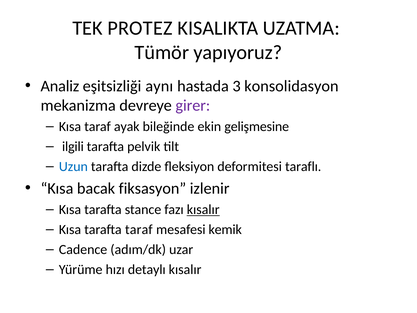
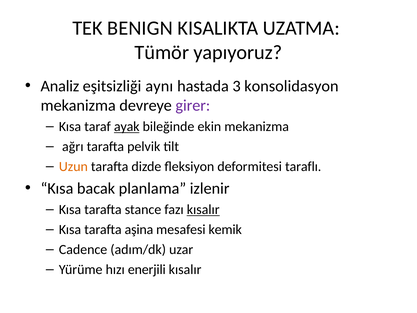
PROTEZ: PROTEZ -> BENIGN (140, 28)
ayak underline: none -> present (127, 127)
ekin gelişmesine: gelişmesine -> mekanizma (257, 127)
ilgili: ilgili -> ağrı (73, 146)
Uzun colour: blue -> orange (73, 166)
fiksasyon: fiksasyon -> planlama (152, 188)
tarafta taraf: taraf -> aşina (139, 229)
detaylı: detaylı -> enerjili (147, 269)
